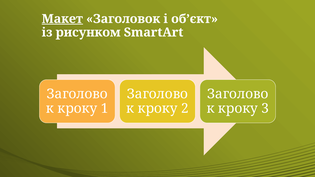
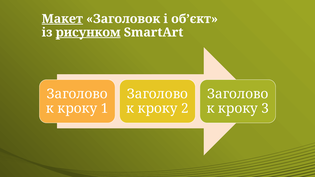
рисунком underline: none -> present (88, 32)
